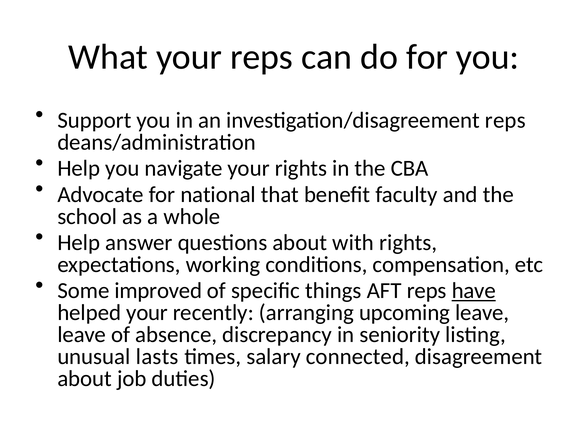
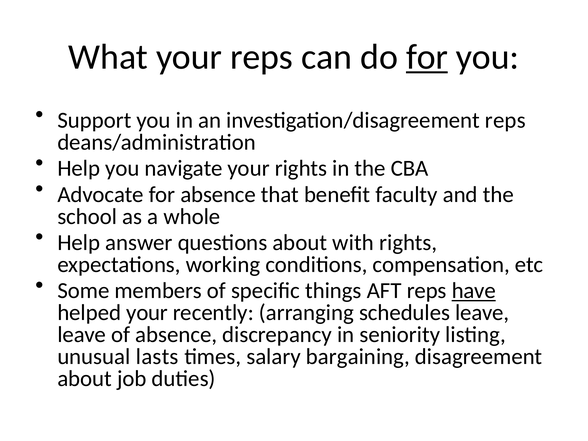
for underline: none -> present (427, 57)
for national: national -> absence (218, 195)
improved: improved -> members (158, 291)
upcoming: upcoming -> schedules (404, 313)
connected: connected -> bargaining (358, 357)
